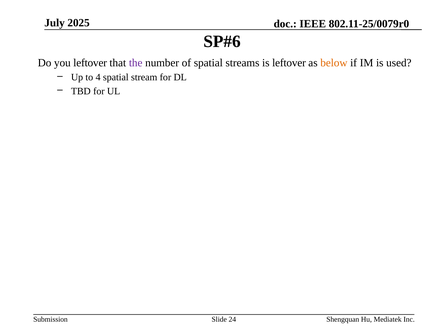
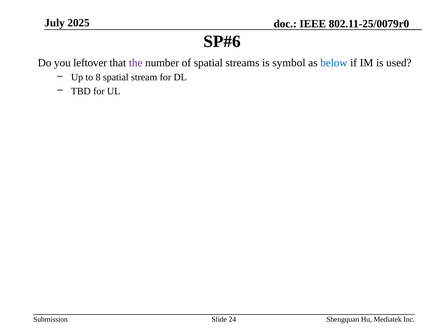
is leftover: leftover -> symbol (289, 63)
below colour: orange -> blue (334, 63)
4: 4 -> 8 (98, 77)
